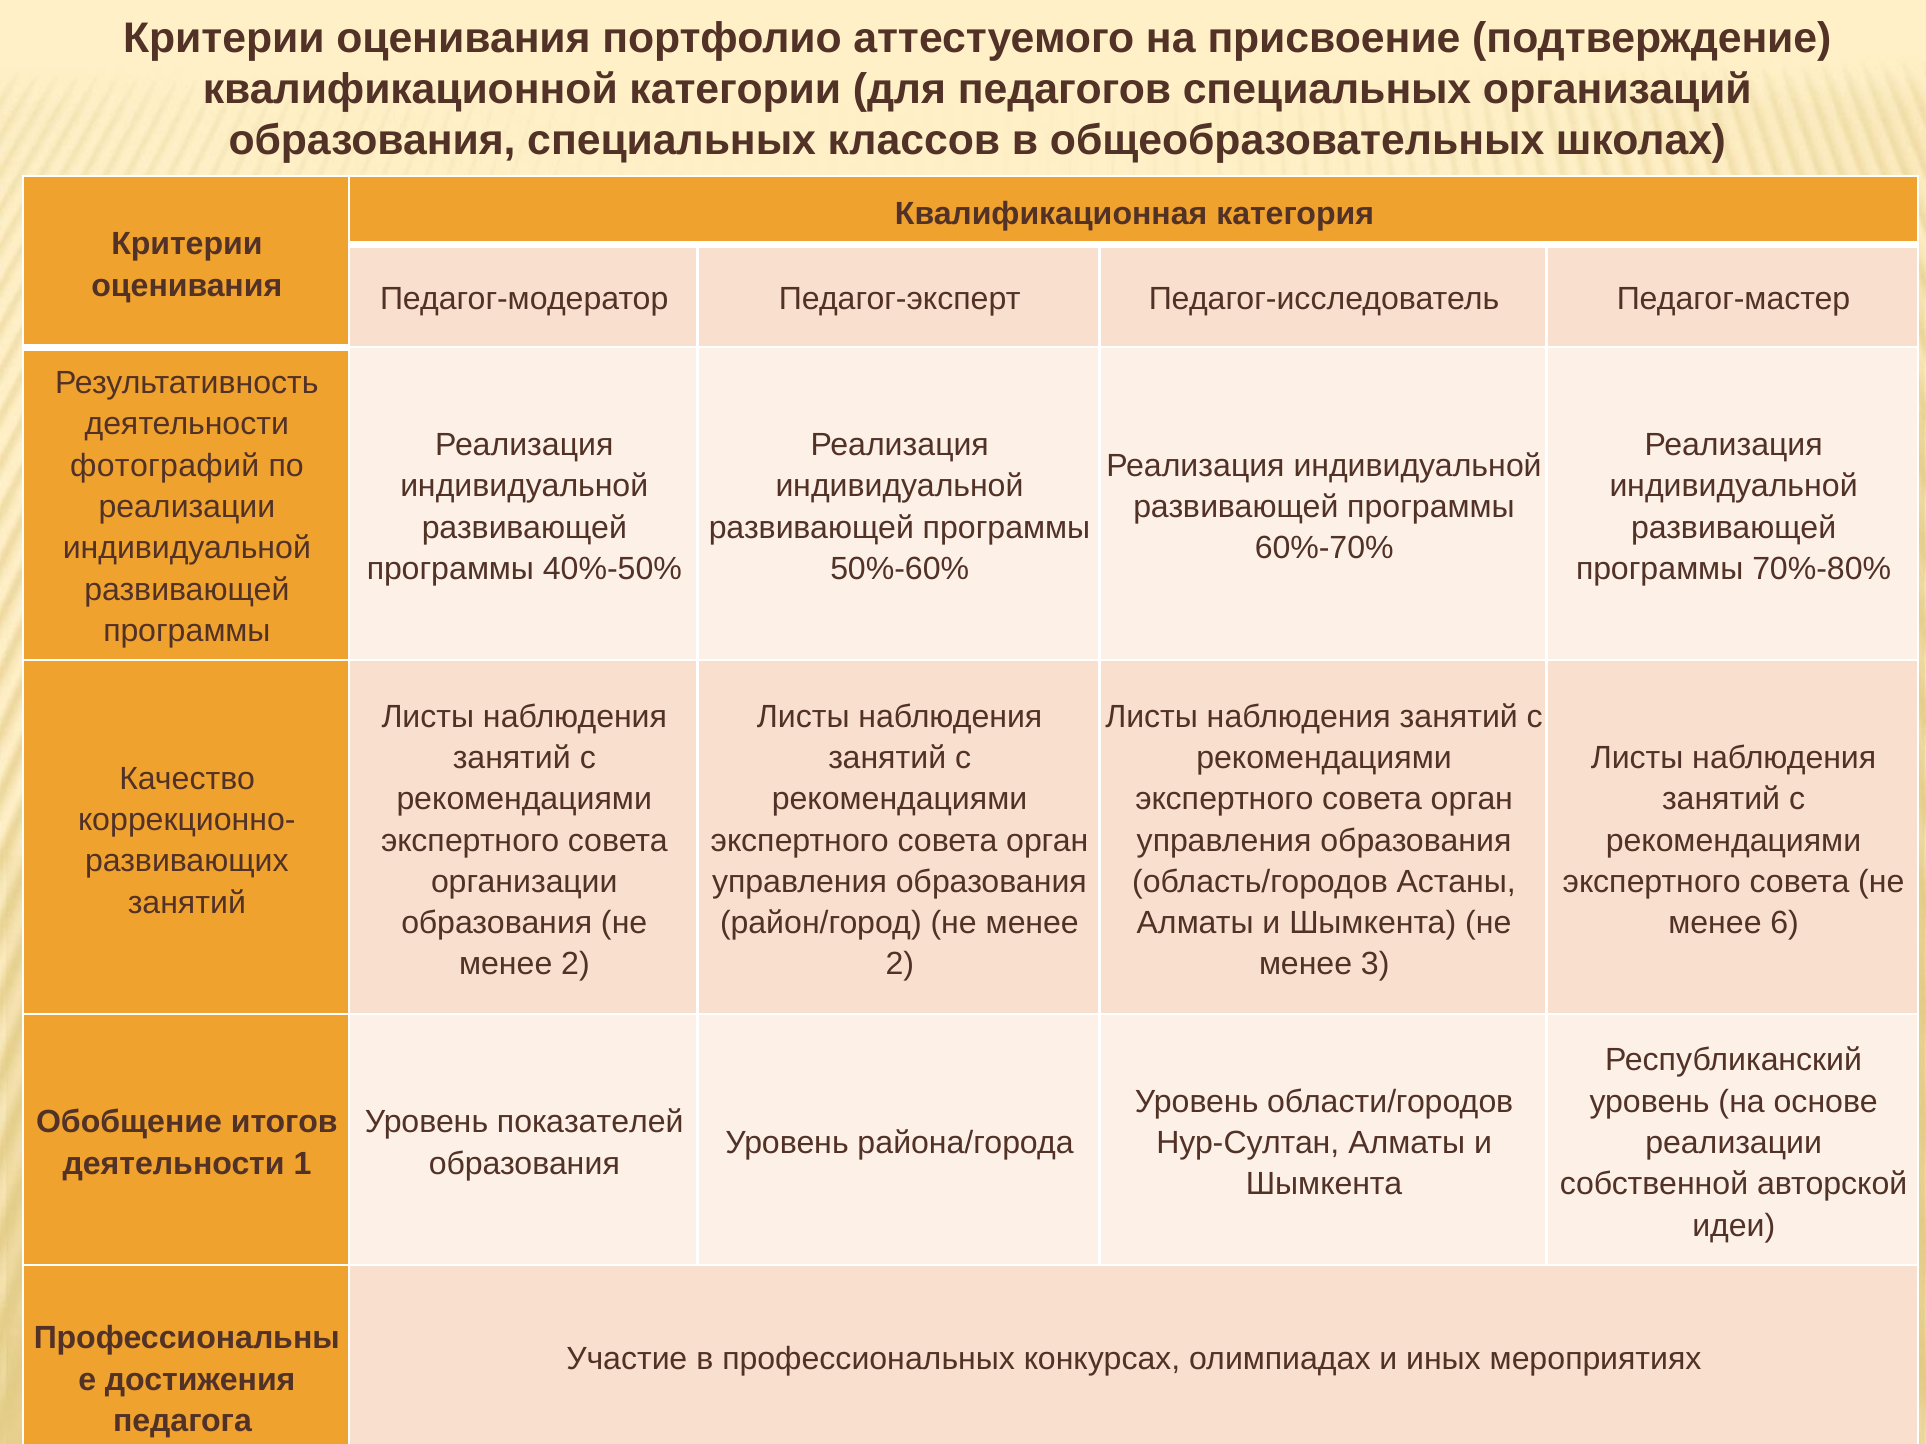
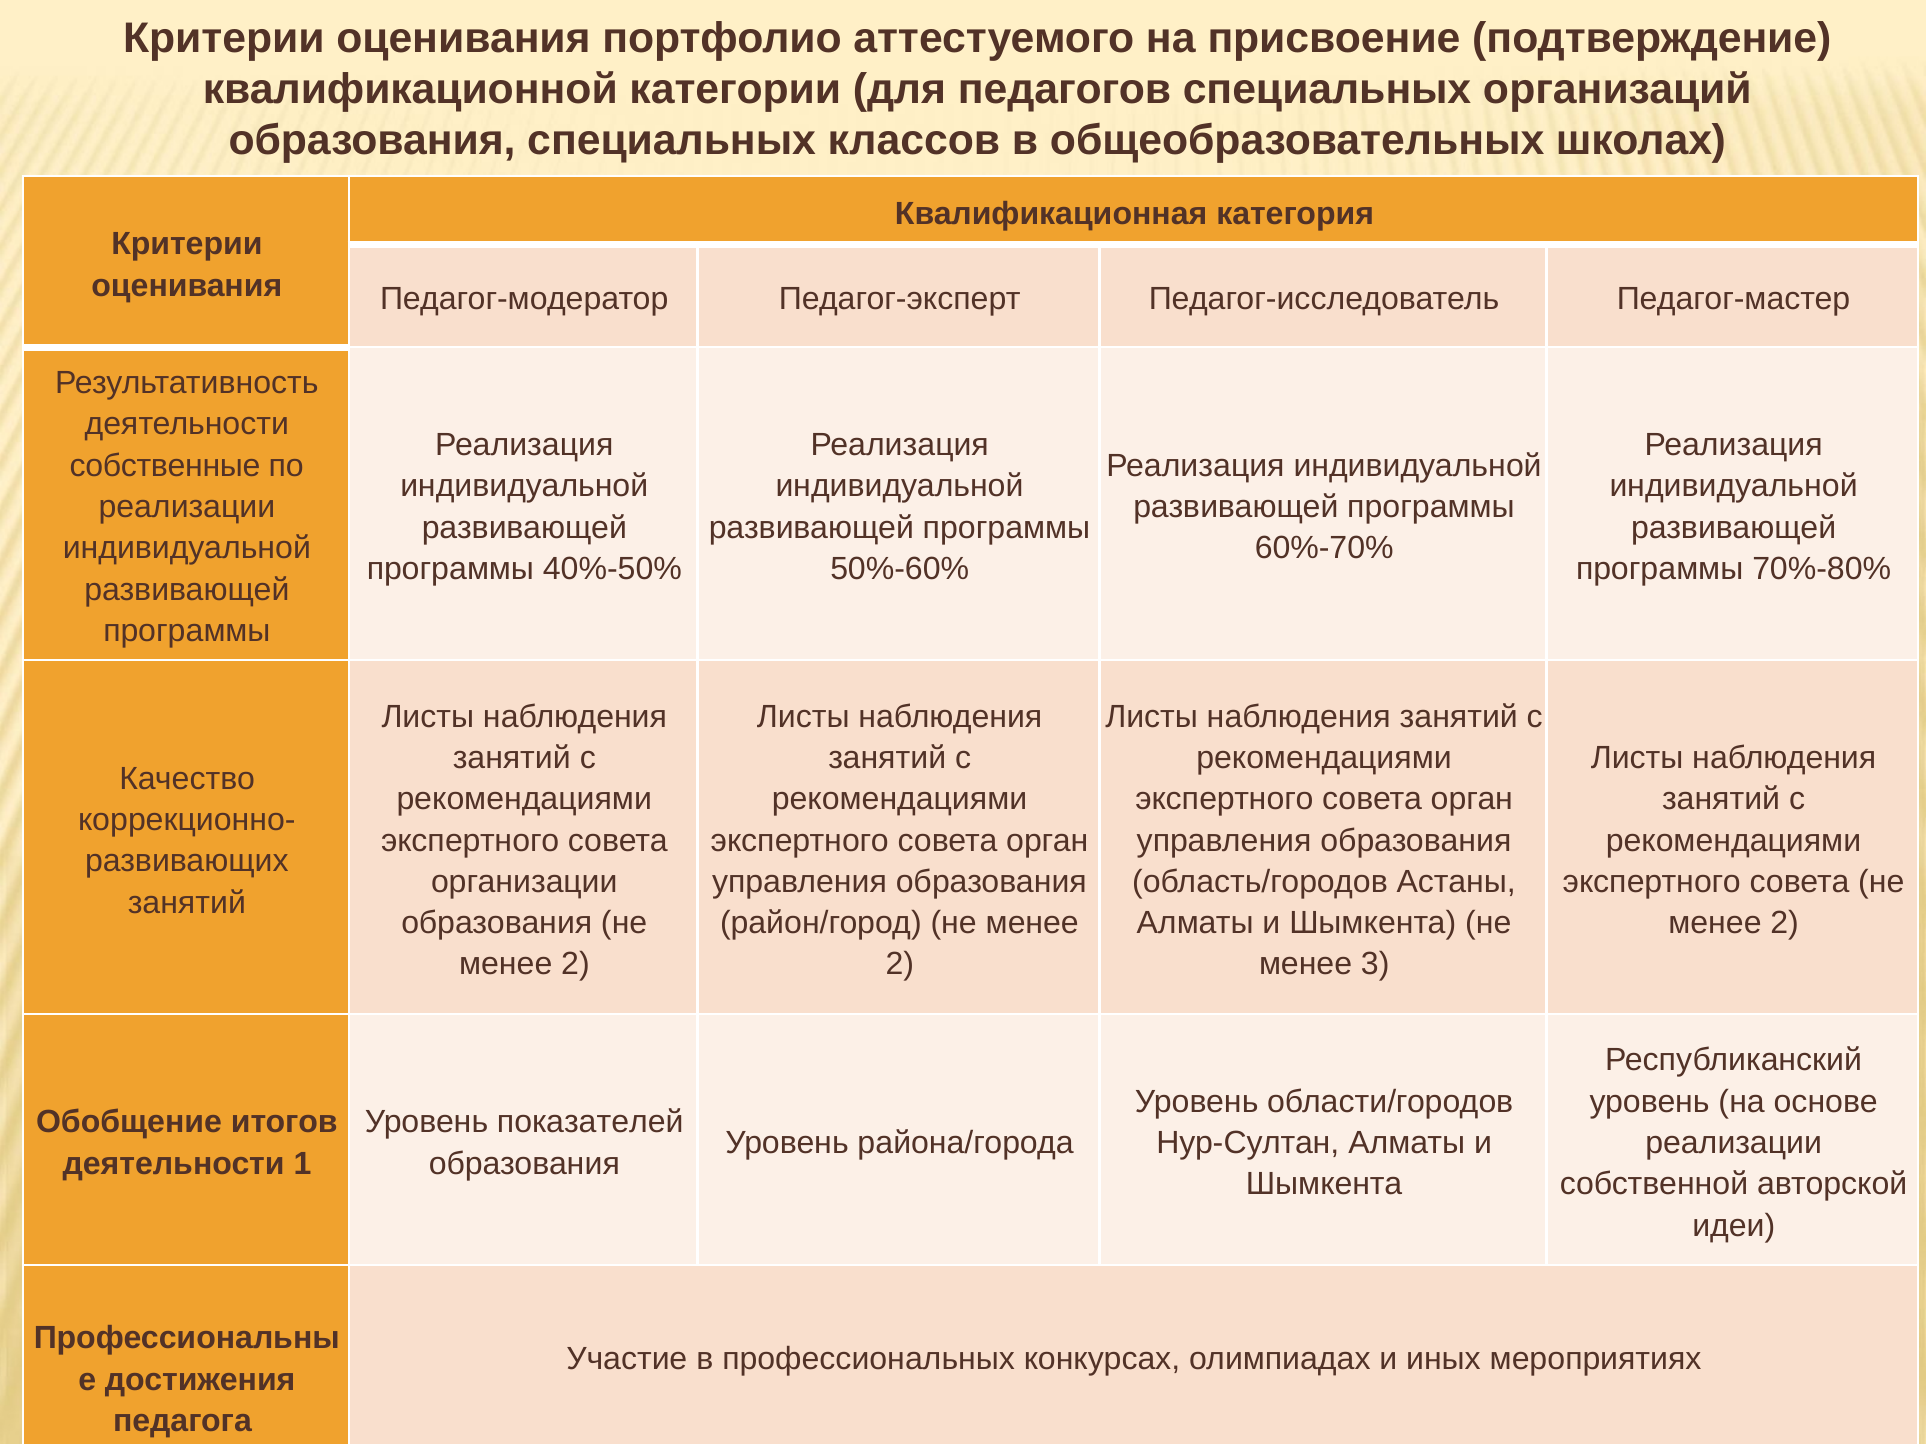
фотографий: фотографий -> собственные (165, 466)
6: 6 -> 2 (1785, 923)
